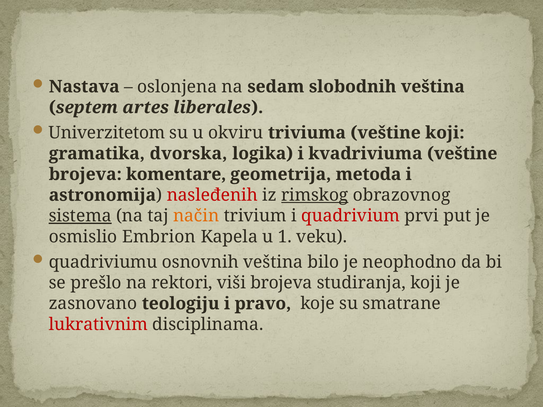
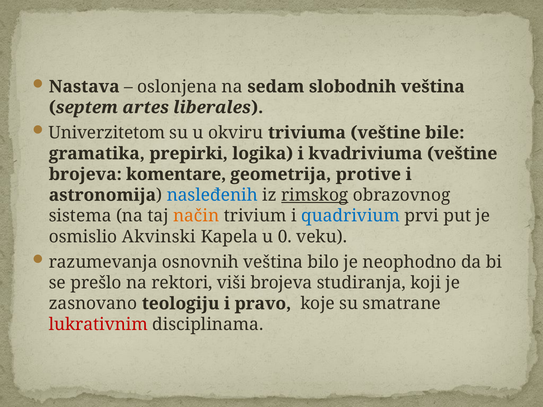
veštine koji: koji -> bile (445, 133)
dvorska: dvorska -> prepirki (189, 154)
metoda: metoda -> protive (368, 174)
nasleđenih colour: red -> blue (212, 195)
sistema underline: present -> none (80, 216)
quadrivium colour: red -> blue (351, 216)
Embrion: Embrion -> Akvinski (159, 237)
1: 1 -> 0 (285, 237)
quadriviumu: quadriviumu -> razumevanja (103, 262)
